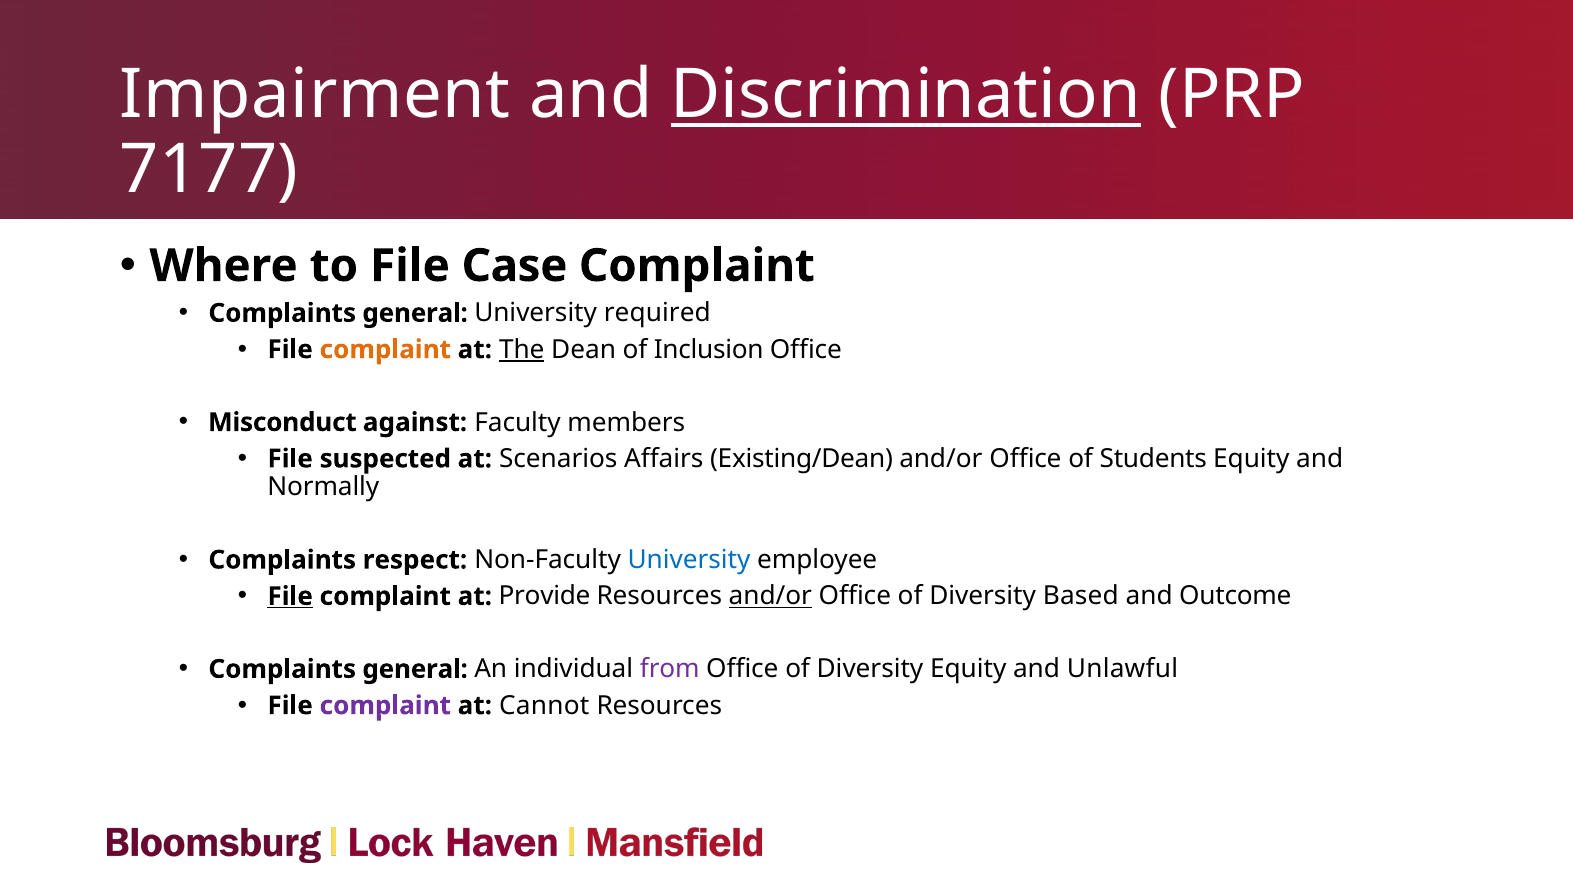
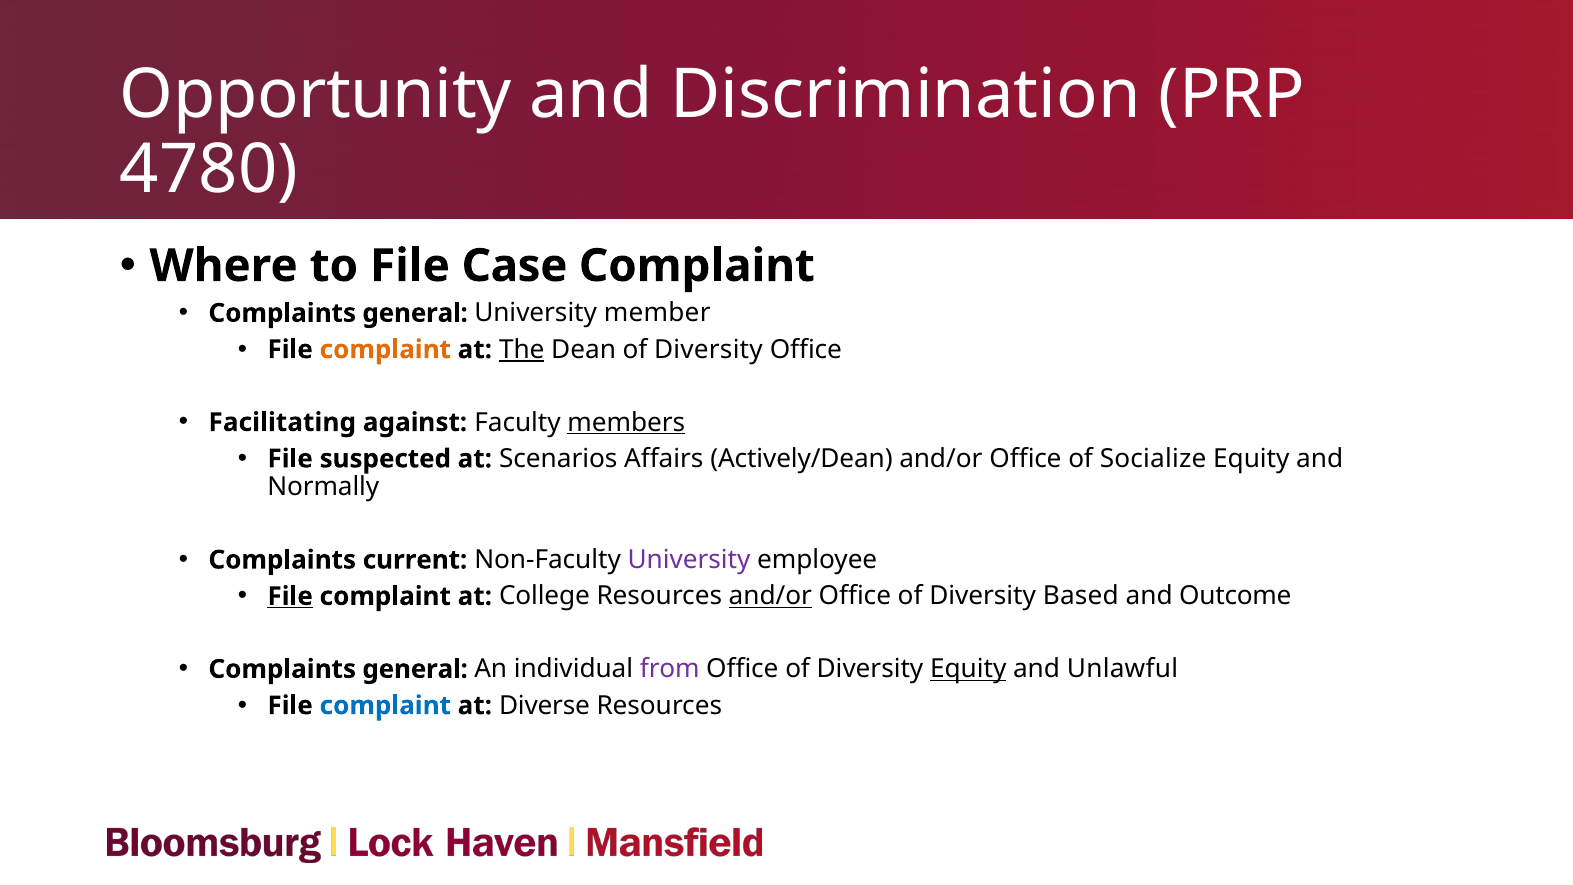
Impairment: Impairment -> Opportunity (316, 95)
Discrimination underline: present -> none (906, 95)
7177: 7177 -> 4780 (209, 169)
required: required -> member (657, 313)
Dean of Inclusion: Inclusion -> Diversity (708, 349)
Misconduct: Misconduct -> Facilitating (282, 422)
members underline: none -> present (626, 422)
Existing/Dean: Existing/Dean -> Actively/Dean (801, 459)
Students: Students -> Socialize (1153, 459)
respect: respect -> current (415, 560)
University colour: blue -> purple (689, 560)
Provide: Provide -> College (544, 596)
Equity underline: none -> present (968, 669)
complaint colour: purple -> blue (385, 705)
Cannot: Cannot -> Diverse (545, 705)
